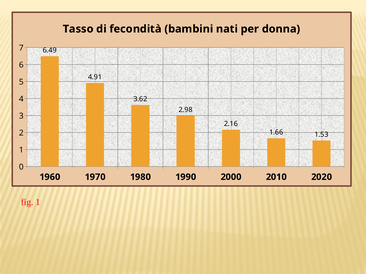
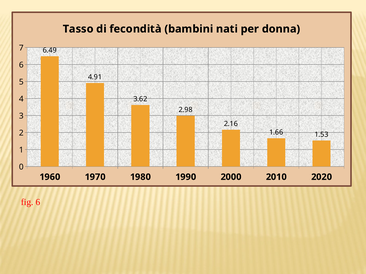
fig 1: 1 -> 6 (38, 202)
